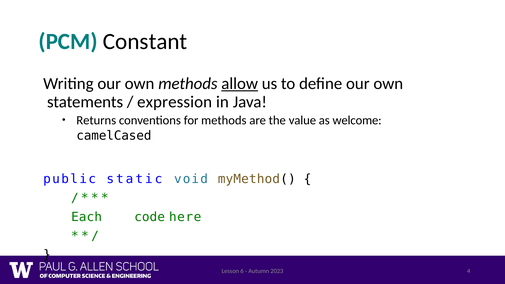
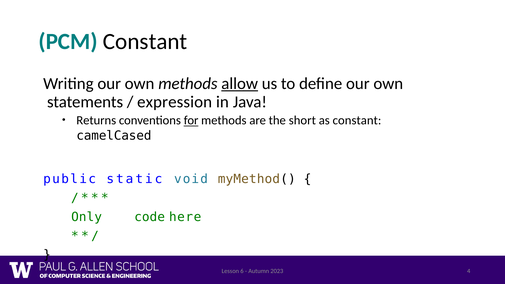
for underline: none -> present (191, 120)
value: value -> short (302, 120)
as welcome: welcome -> constant (357, 120)
Each: Each -> Only (87, 217)
